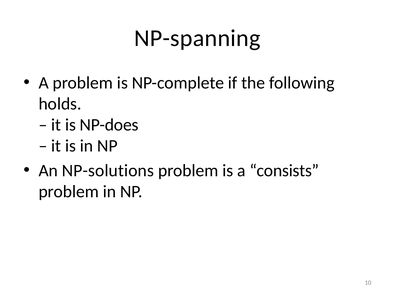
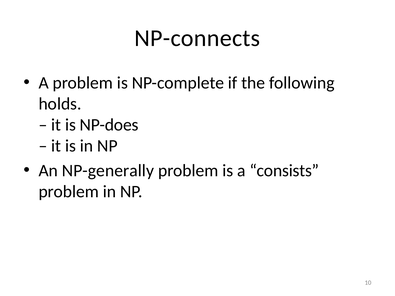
NP-spanning: NP-spanning -> NP-connects (197, 38)
NP-solutions: NP-solutions -> NP-generally (108, 171)
